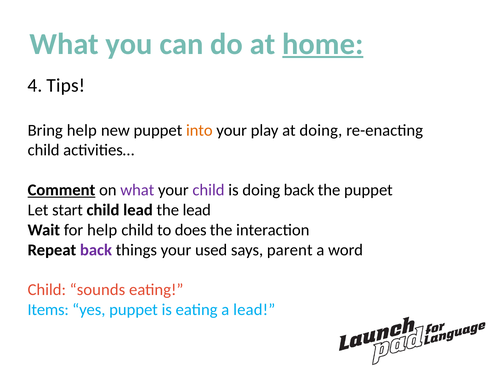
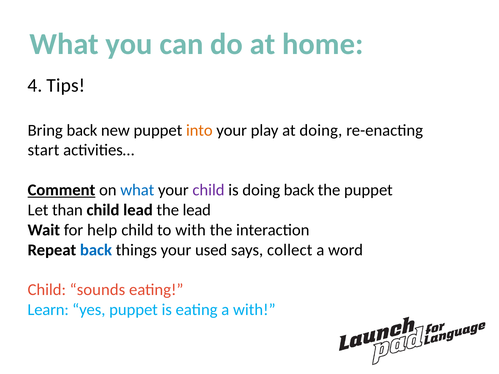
home underline: present -> none (323, 44)
Bring help: help -> back (82, 130)
child: child -> start (43, 150)
what colour: purple -> blue (137, 190)
start: start -> than (67, 210)
to does: does -> with (191, 230)
back colour: purple -> blue (96, 250)
parent: parent -> collect (290, 250)
Items: Items -> Learn (48, 310)
a lead: lead -> with (254, 310)
